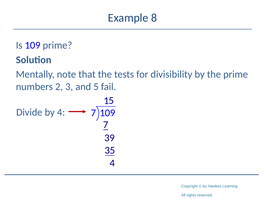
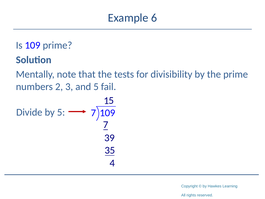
8: 8 -> 6 (154, 18)
by 4: 4 -> 5 (61, 112)
